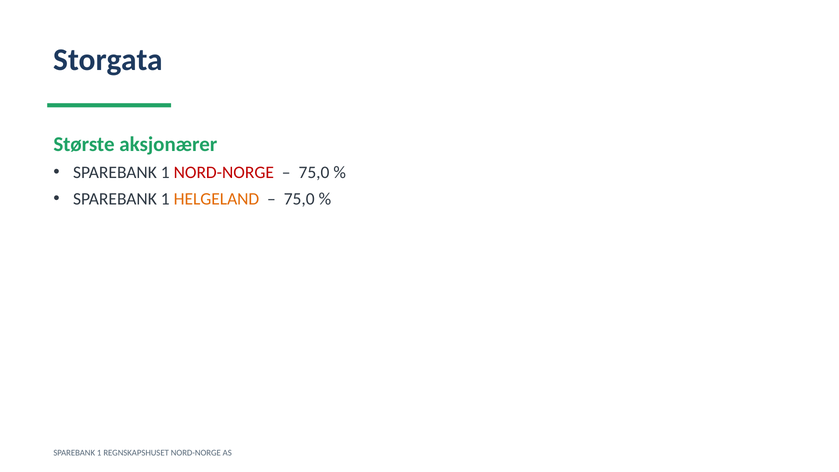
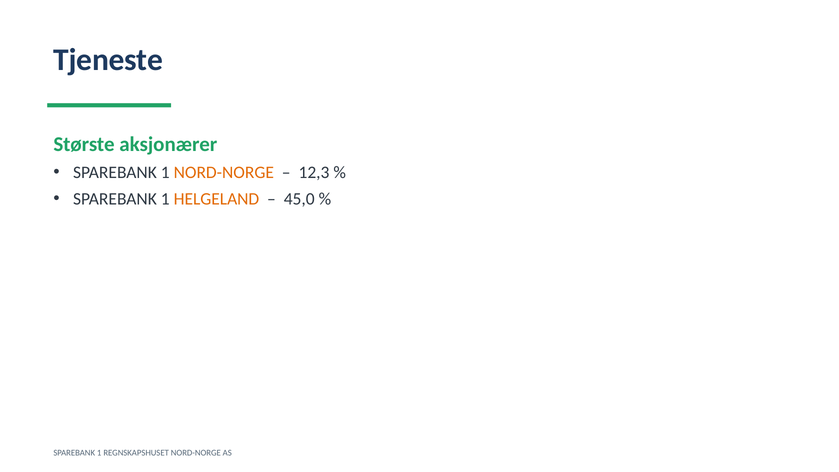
Storgata: Storgata -> Tjeneste (108, 60)
NORD-NORGE colour: red -> orange (224, 173)
75,0: 75,0 -> 12,3 (314, 173)
75,0: 75,0 -> 45,0 (299, 199)
